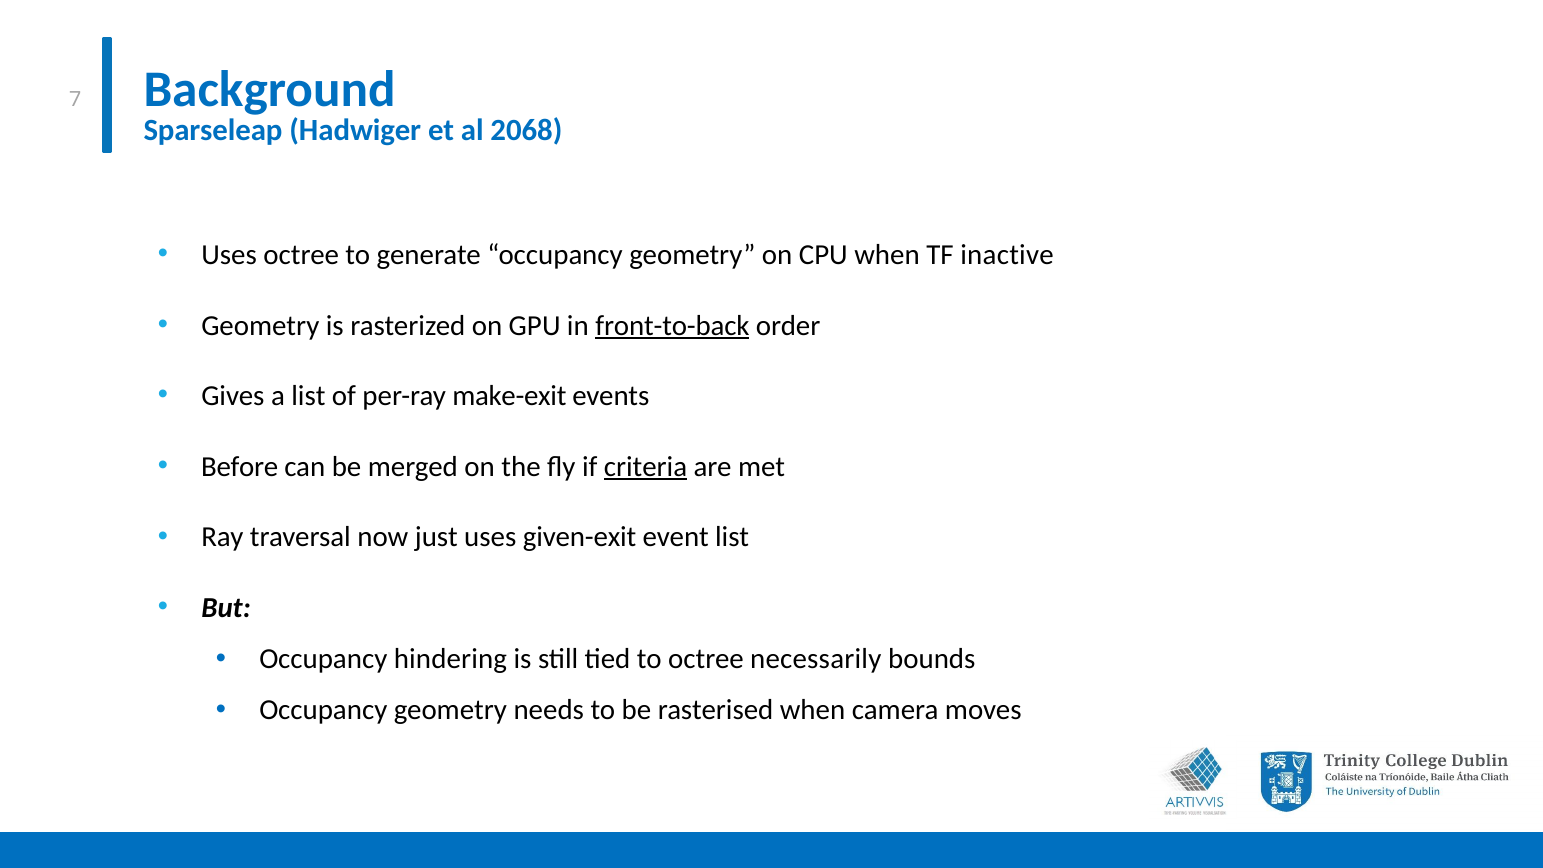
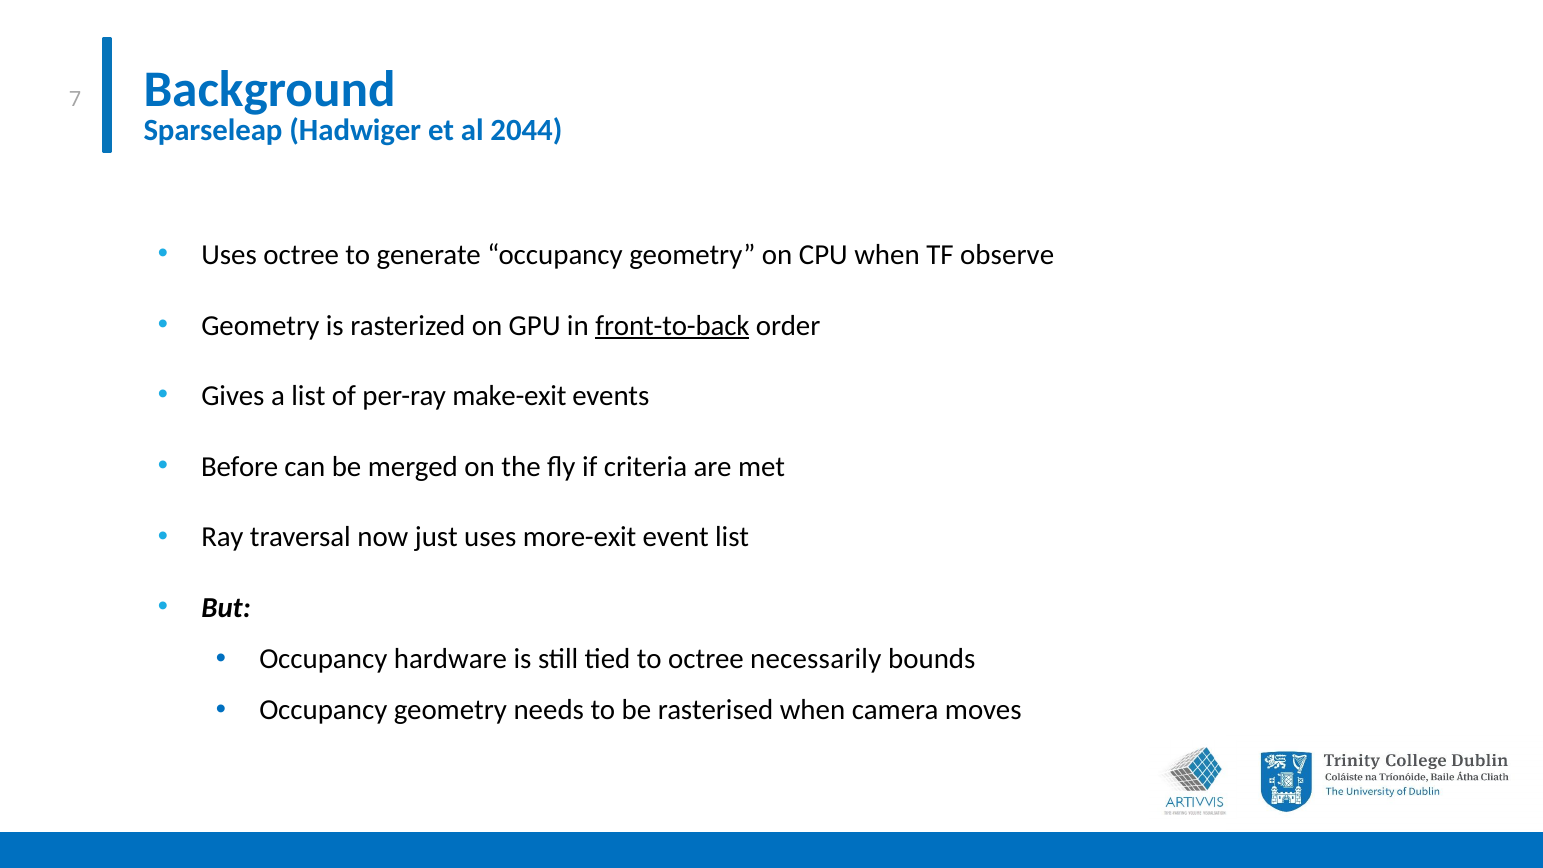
2068: 2068 -> 2044 (526, 130)
inactive: inactive -> observe (1007, 255)
criteria underline: present -> none (646, 467)
given-exit: given-exit -> more-exit (580, 537)
hindering: hindering -> hardware (450, 659)
